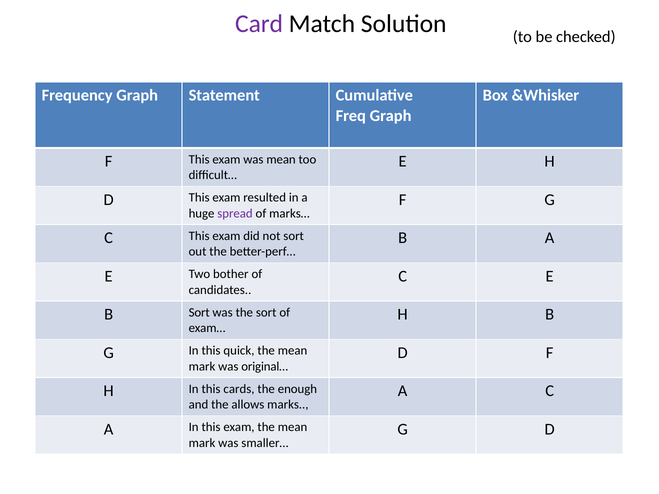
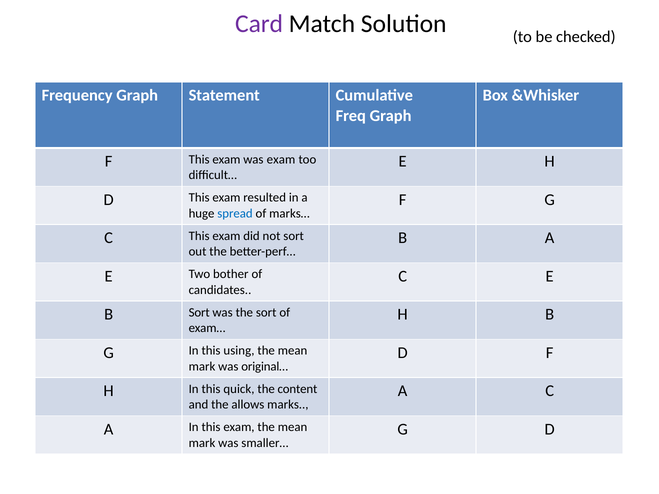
was mean: mean -> exam (281, 160)
spread colour: purple -> blue (235, 213)
quick: quick -> using (239, 351)
cards: cards -> quick (239, 389)
enough: enough -> content (297, 389)
